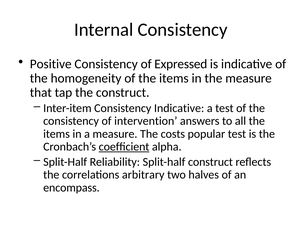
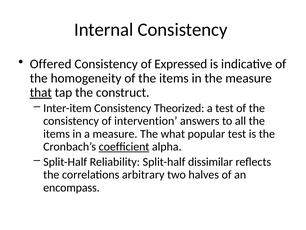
Positive: Positive -> Offered (51, 64)
that underline: none -> present (41, 92)
Consistency Indicative: Indicative -> Theorized (179, 108)
costs: costs -> what (173, 134)
Split-half construct: construct -> dissimilar (210, 161)
